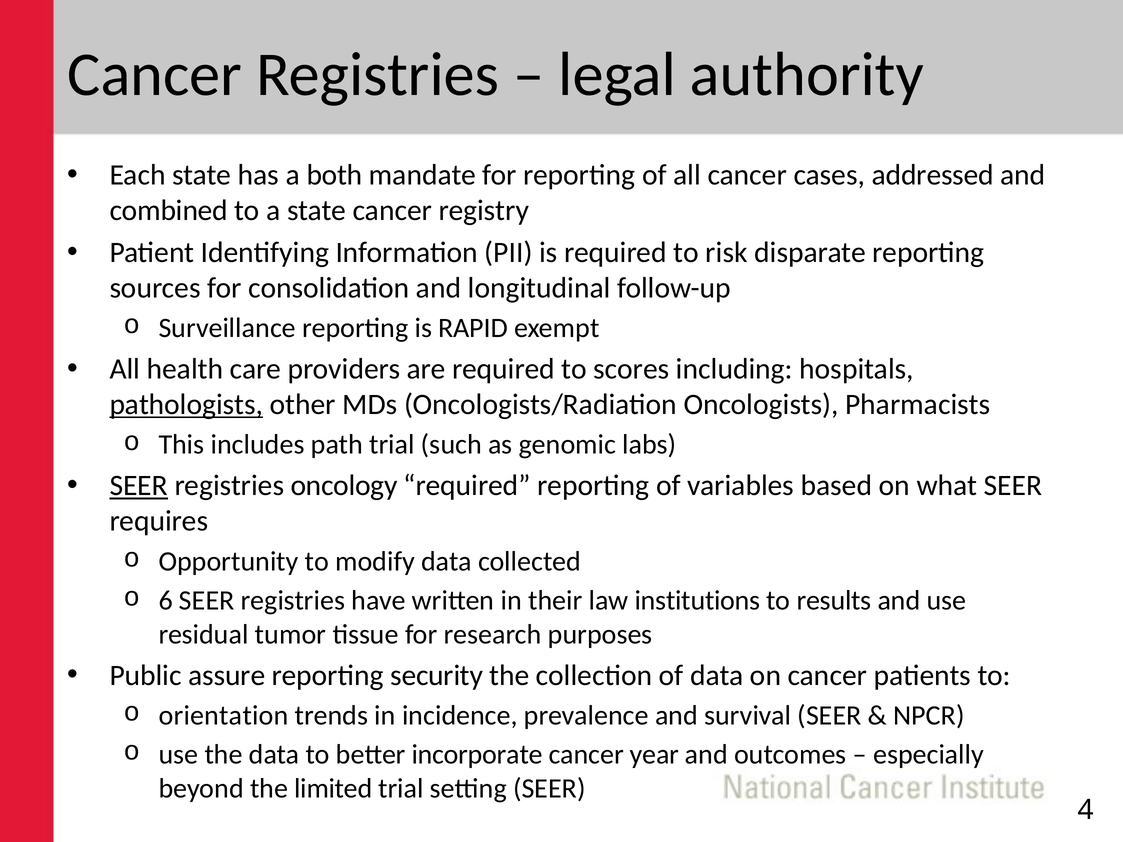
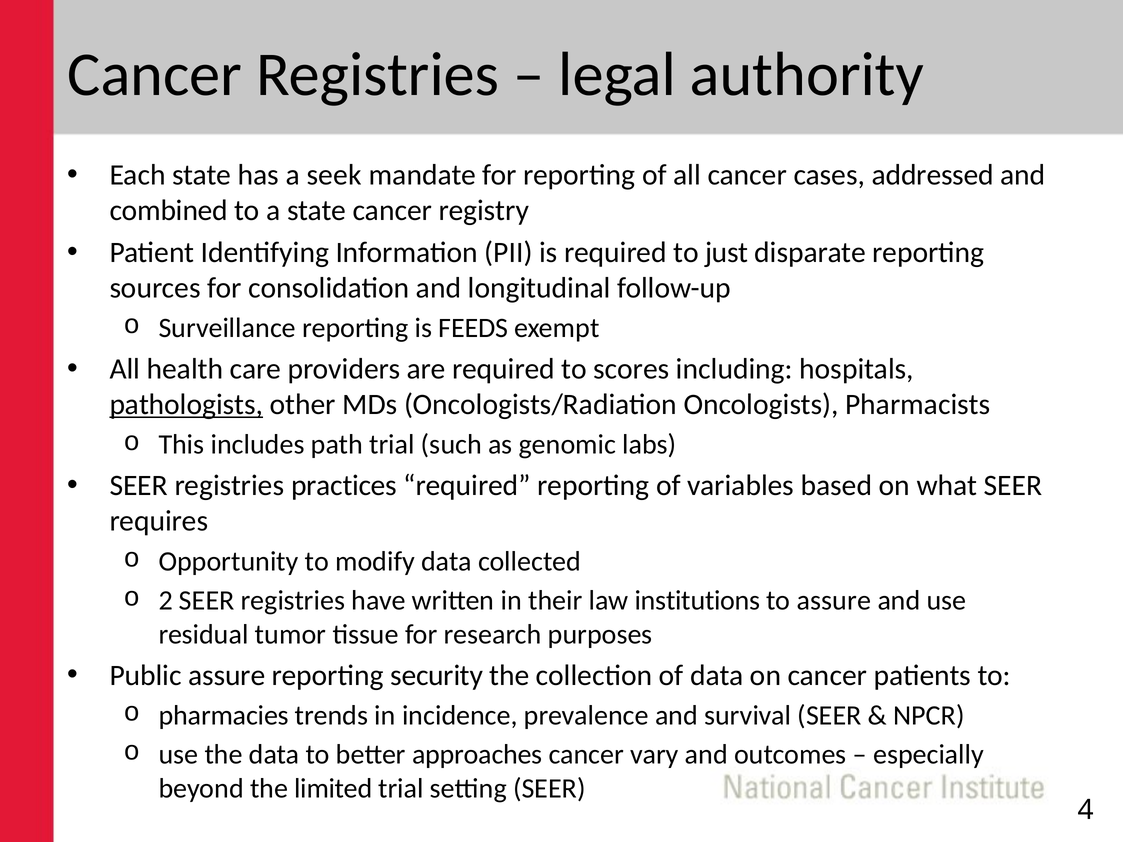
both: both -> seek (334, 175)
risk: risk -> just (727, 253)
RAPID: RAPID -> FEEDS (473, 328)
SEER underline: present -> none (139, 486)
oncology: oncology -> practices (344, 486)
6: 6 -> 2 (166, 601)
to results: results -> assure (834, 601)
orientation: orientation -> pharmacies (224, 716)
incorporate: incorporate -> approaches (477, 755)
year: year -> vary (654, 755)
